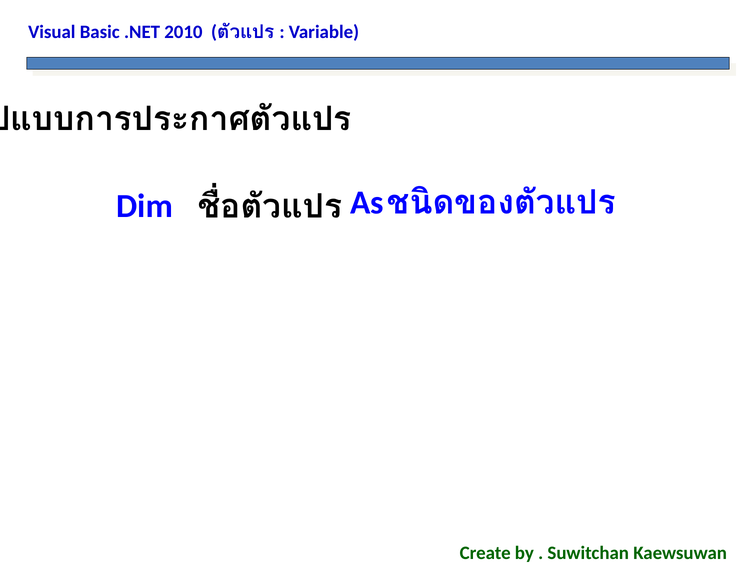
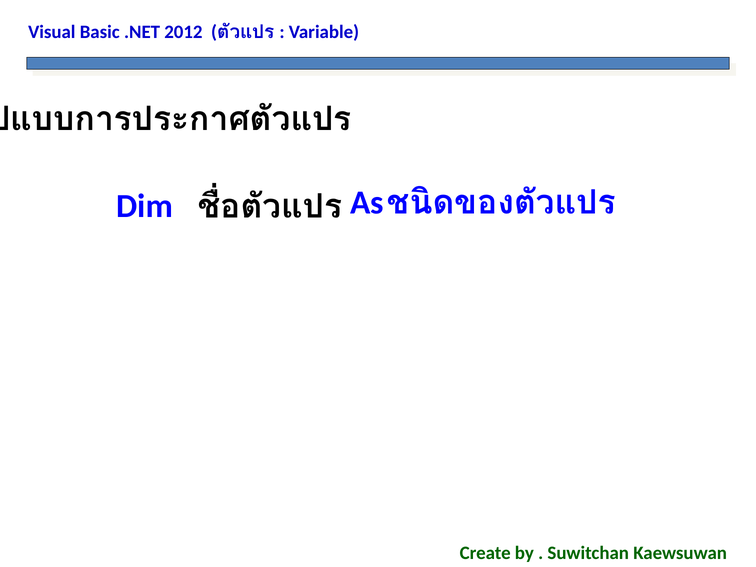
2010: 2010 -> 2012 (183, 32)
